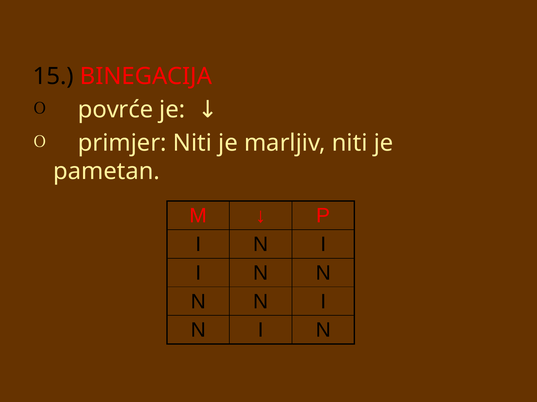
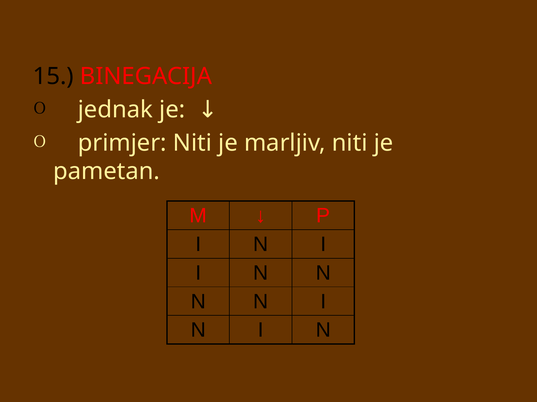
povrće: povrće -> jednak (115, 110)
